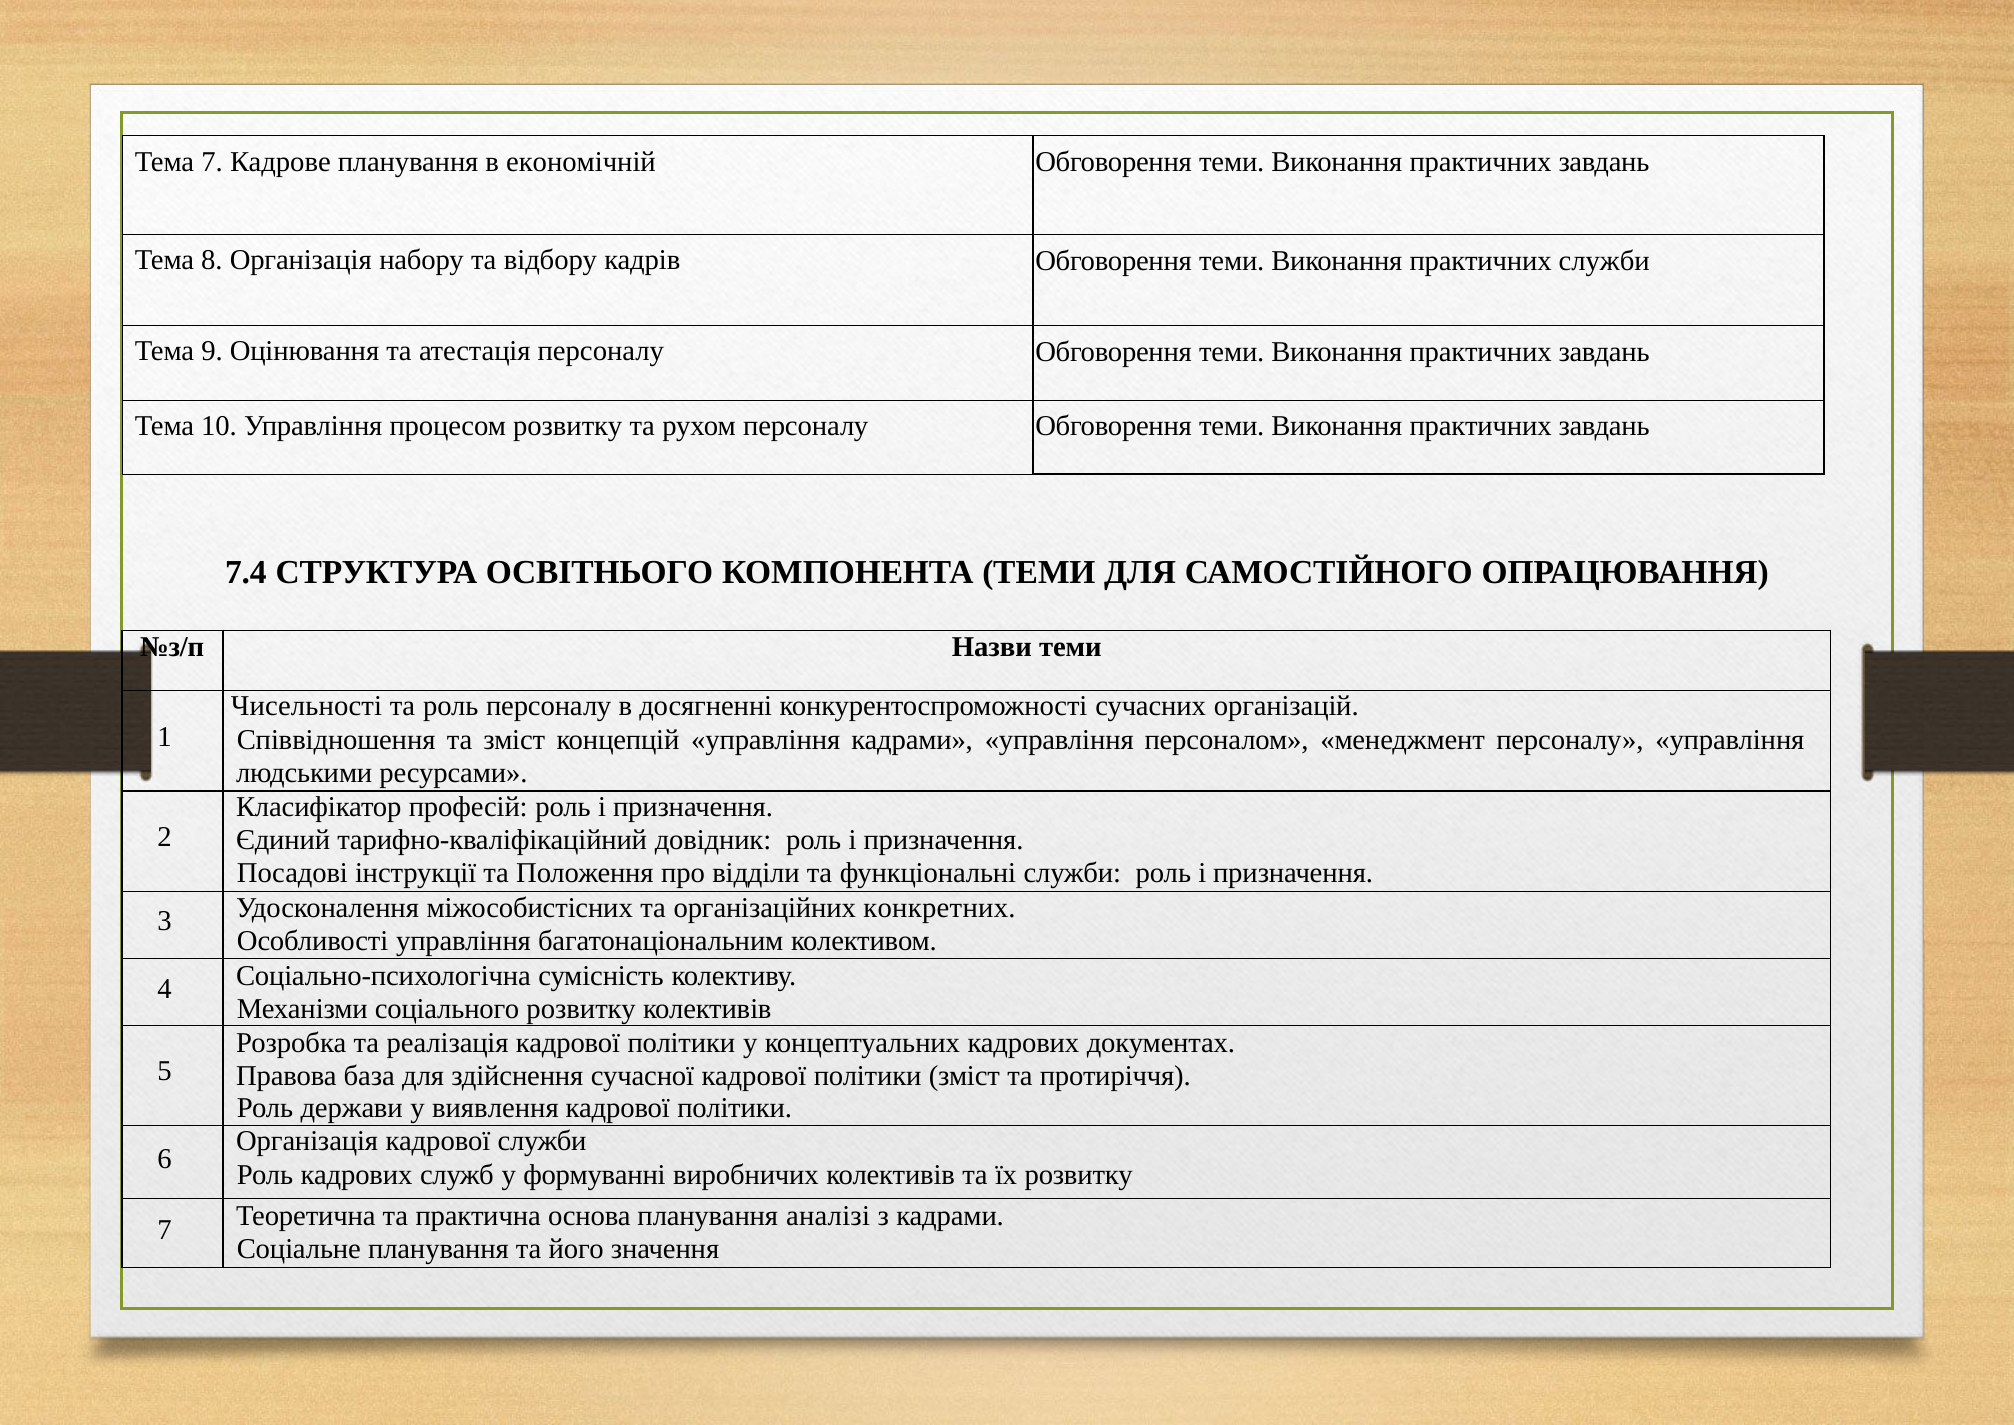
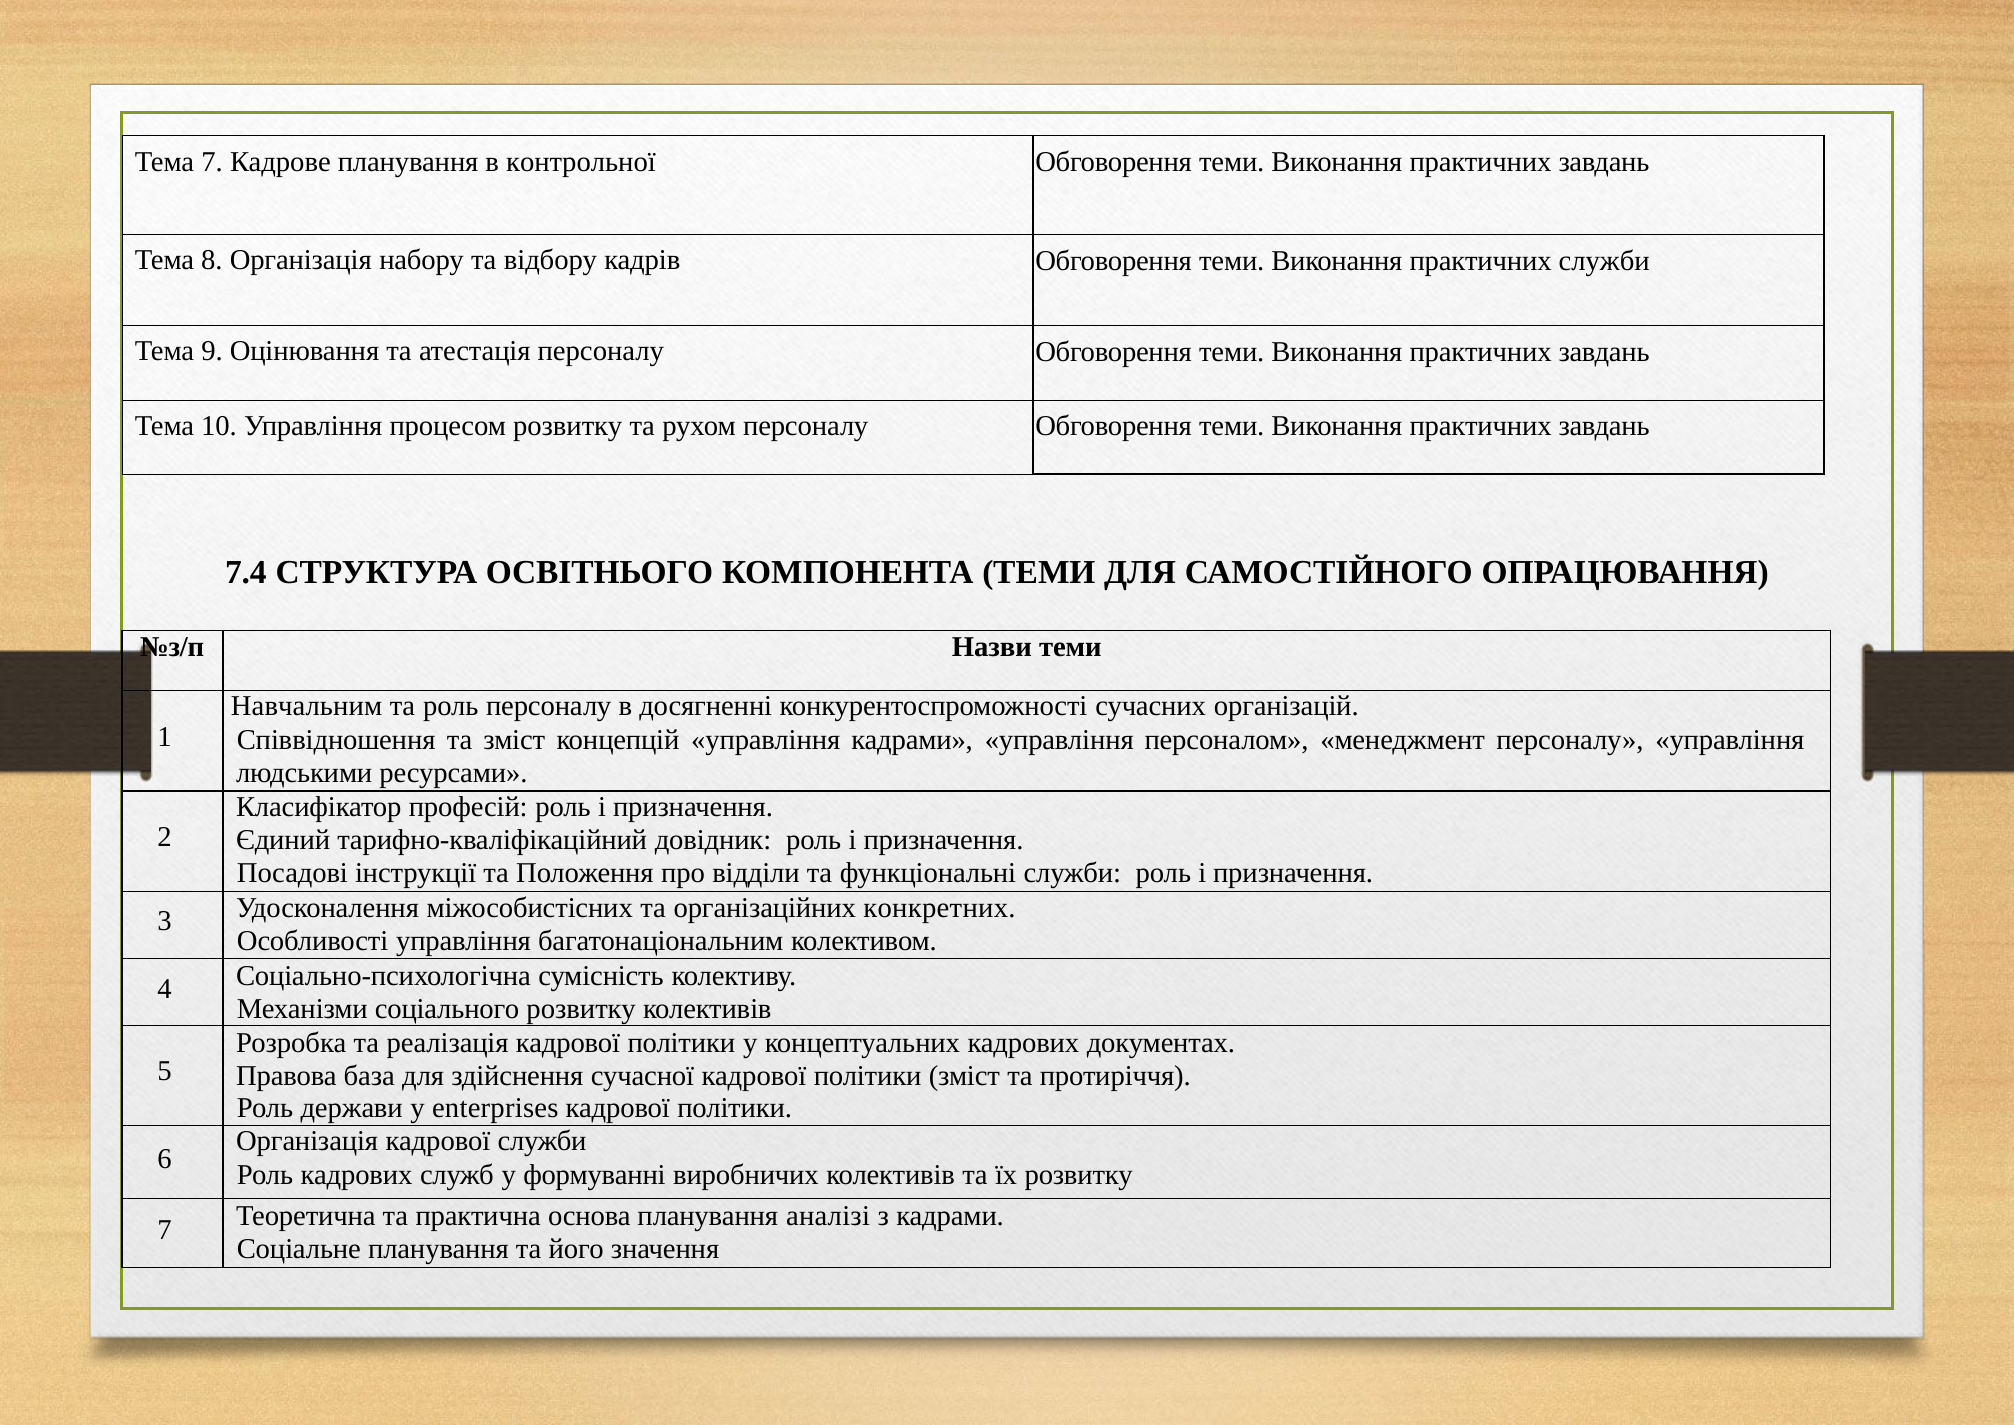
економічній: економічній -> контрольної (581, 162)
Чисельності: Чисельності -> Навчальним (307, 706)
виявлення: виявлення -> enterprises (495, 1107)
